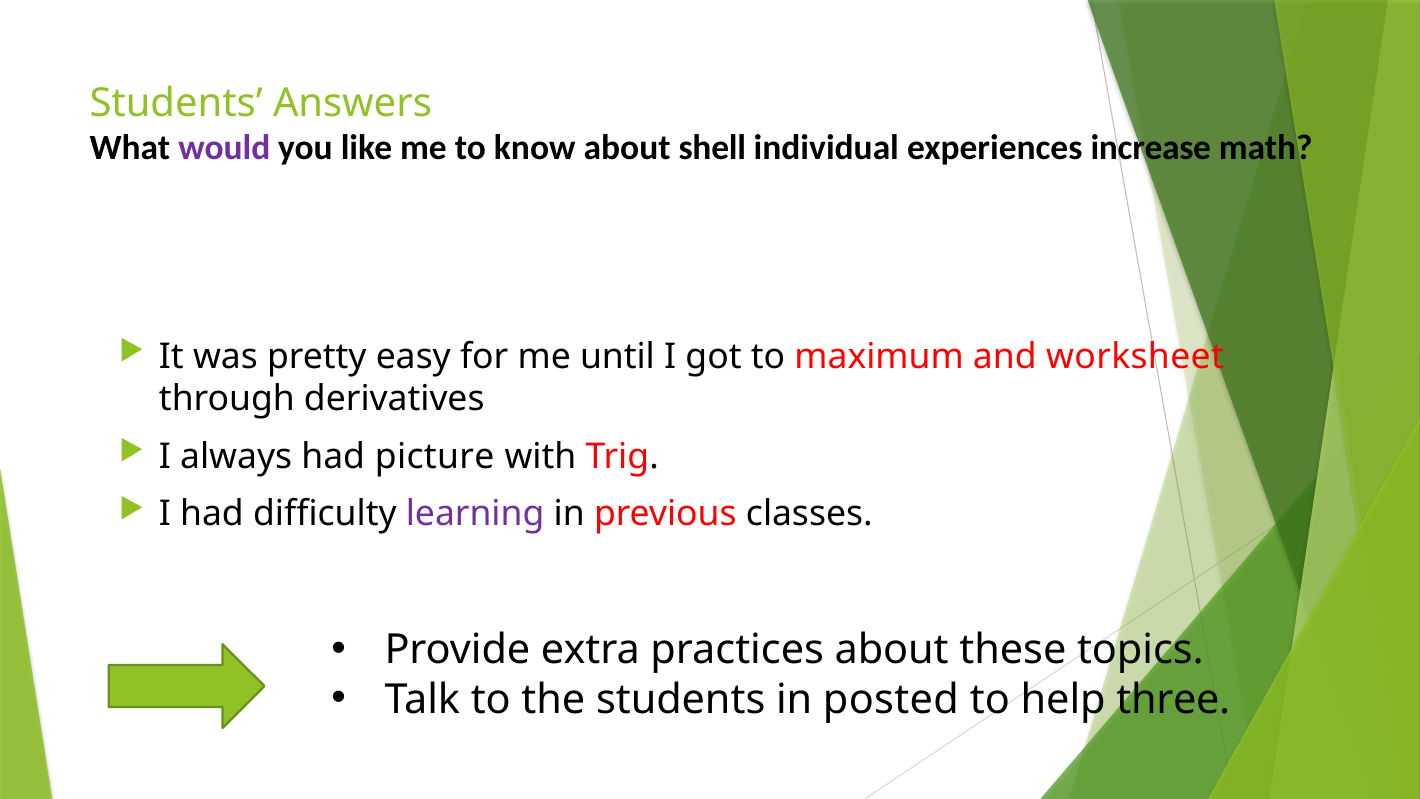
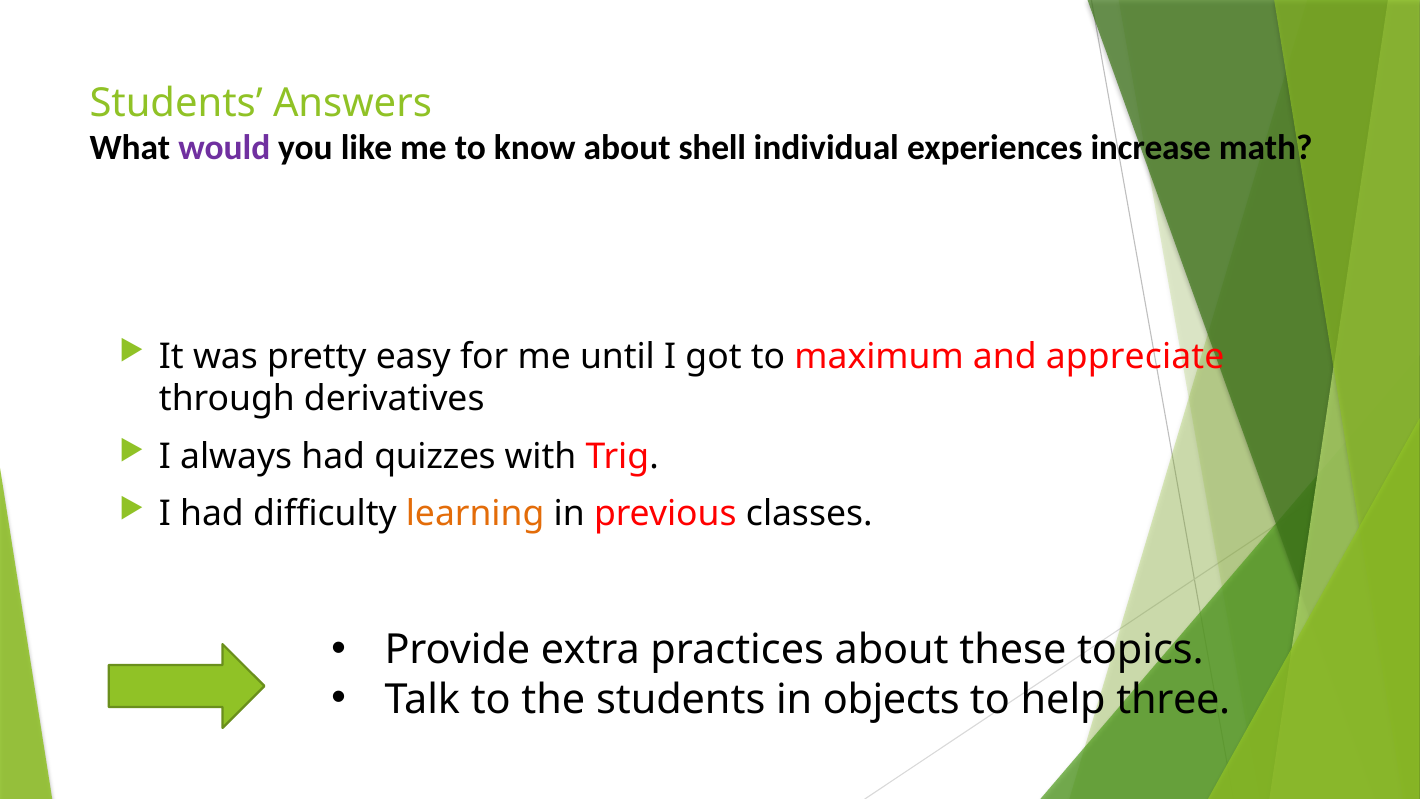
worksheet: worksheet -> appreciate (1135, 356)
picture: picture -> quizzes (435, 456)
learning colour: purple -> orange (475, 514)
posted: posted -> objects (891, 699)
